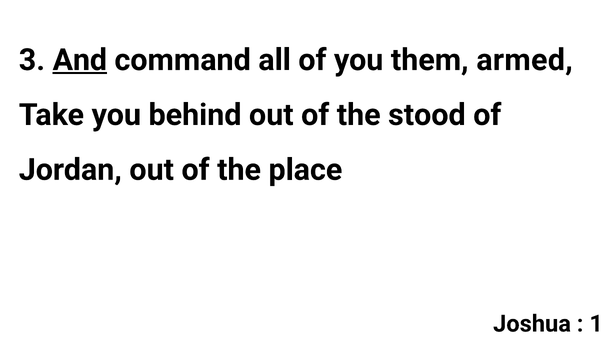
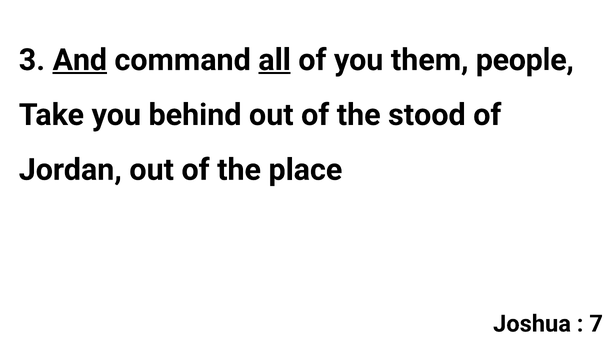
all underline: none -> present (275, 60)
armed: armed -> people (525, 60)
1: 1 -> 7 (596, 323)
